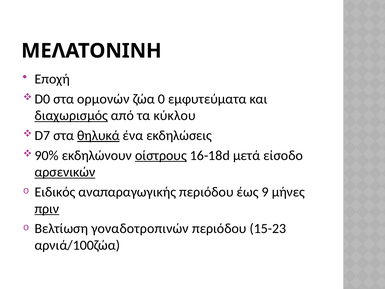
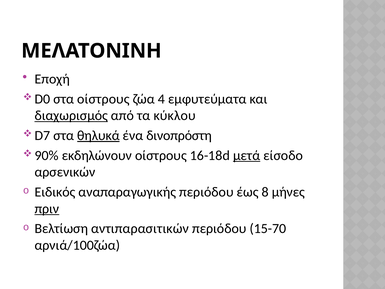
στα ορμονών: ορμονών -> οίστρους (103, 99)
0: 0 -> 4 (161, 99)
εκδηλώσεις: εκδηλώσεις -> δινοπρόστη (179, 135)
οίστρους underline: present -> none (161, 155)
μετά underline: none -> present (247, 155)
αρσενικών underline: present -> none (65, 172)
9: 9 -> 8 (265, 192)
γοναδοτροπινών: γοναδοτροπινών -> αντιπαρασιτικών (140, 228)
15-23: 15-23 -> 15-70 (268, 228)
